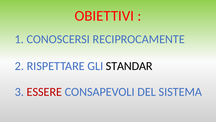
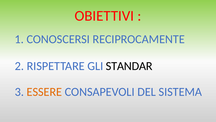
ESSERE colour: red -> orange (44, 92)
